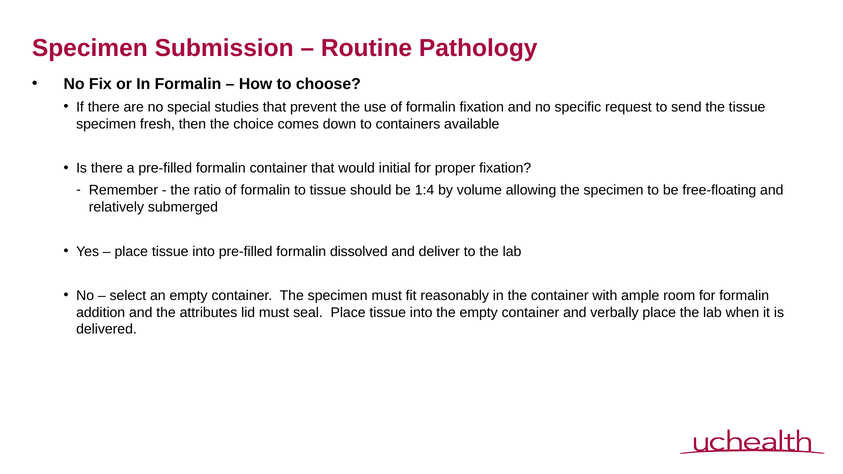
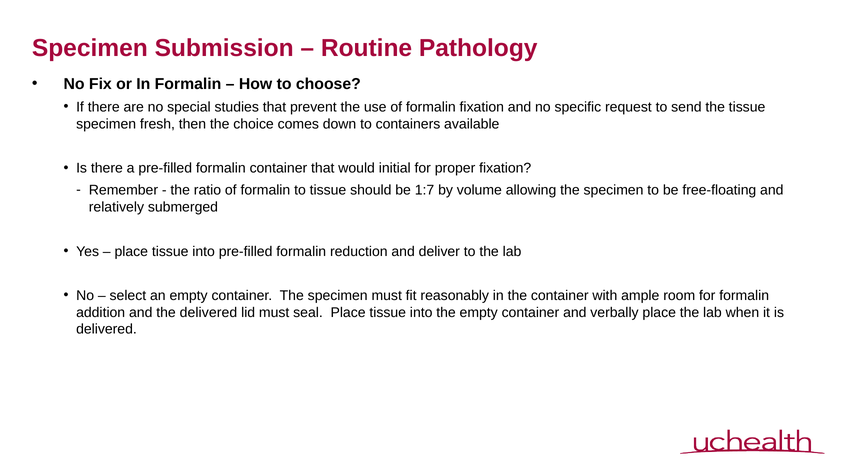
1:4: 1:4 -> 1:7 (425, 190)
dissolved: dissolved -> reduction (359, 252)
the attributes: attributes -> delivered (208, 313)
